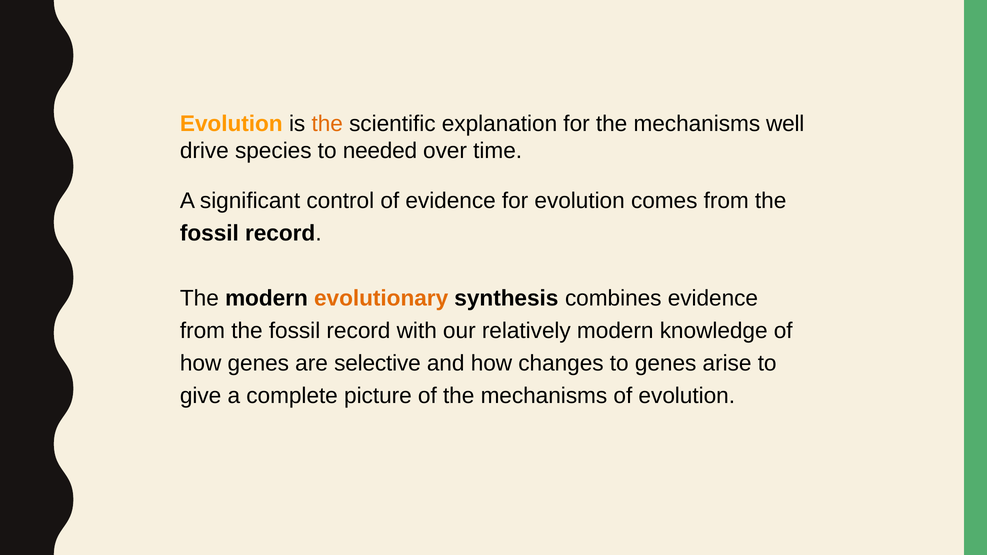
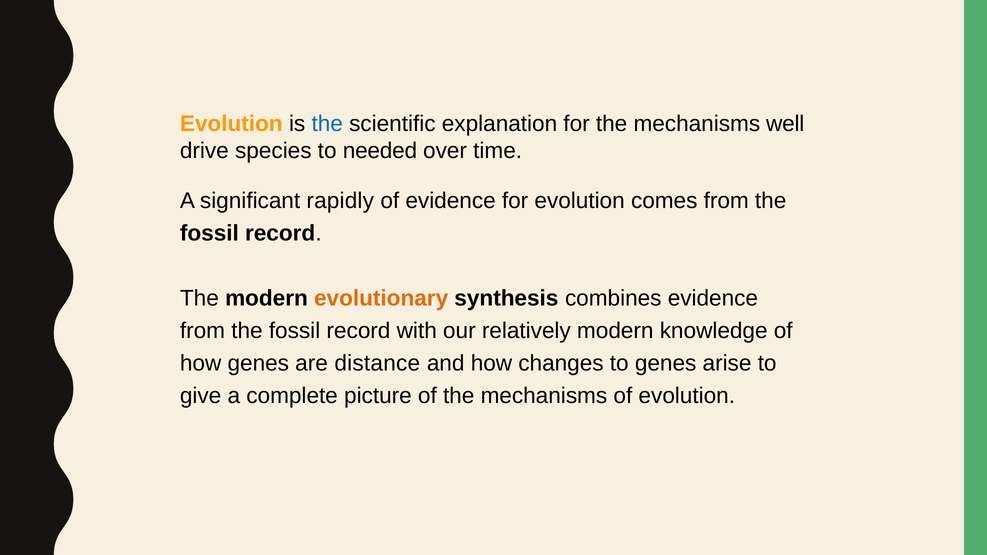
the colour: orange -> blue (327, 124)
control: control -> rapidly (340, 201)
selective: selective -> distance (377, 363)
